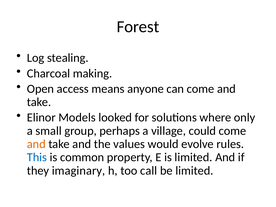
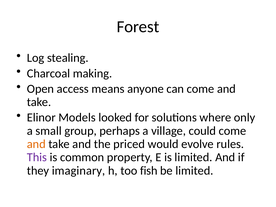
values: values -> priced (129, 144)
This colour: blue -> purple (37, 157)
call: call -> fish (149, 171)
